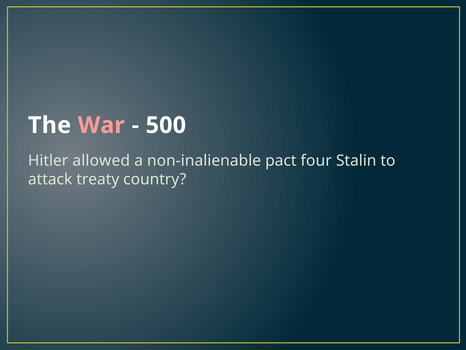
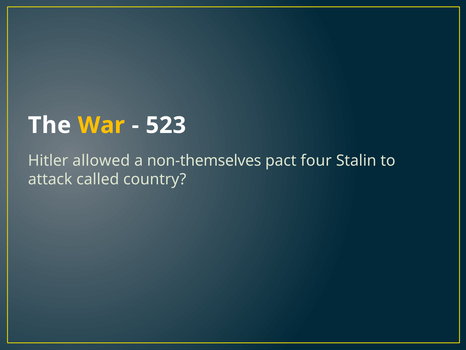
War colour: pink -> yellow (101, 125)
500: 500 -> 523 (166, 125)
non-inalienable: non-inalienable -> non-themselves (204, 160)
treaty: treaty -> called (98, 179)
